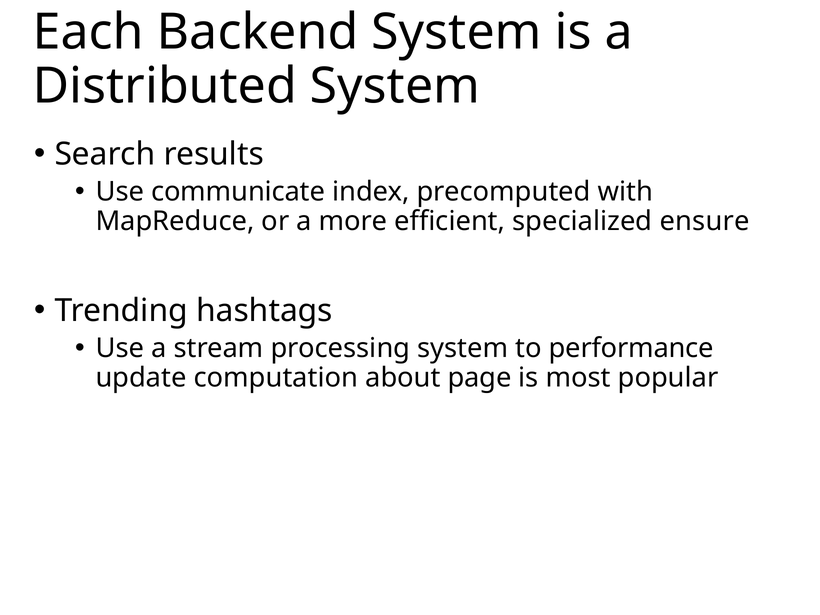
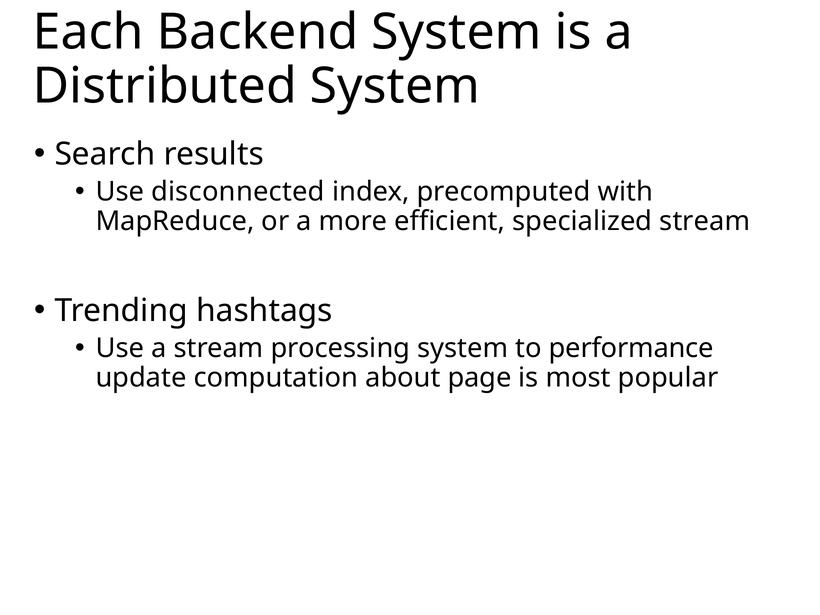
communicate: communicate -> disconnected (238, 192)
specialized ensure: ensure -> stream (705, 221)
